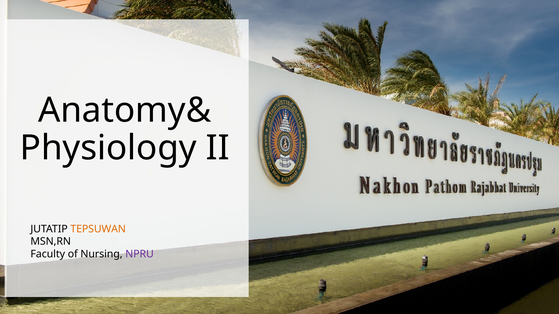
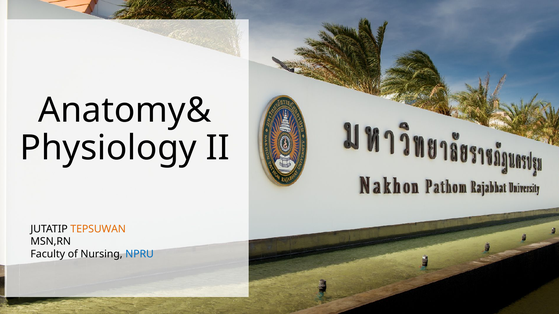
NPRU colour: purple -> blue (140, 254)
